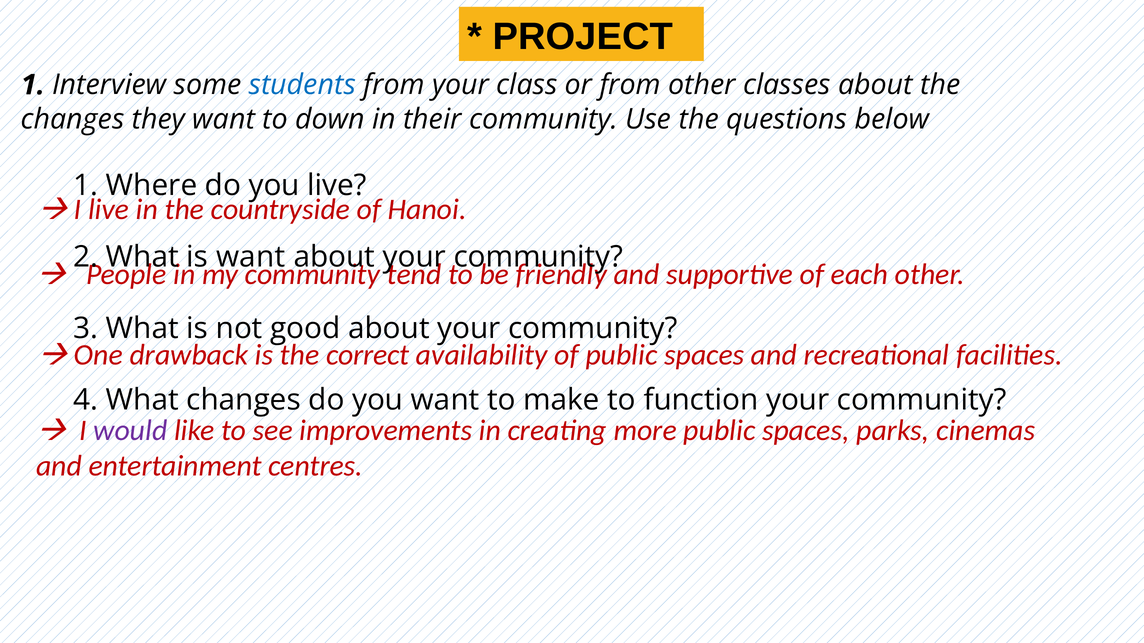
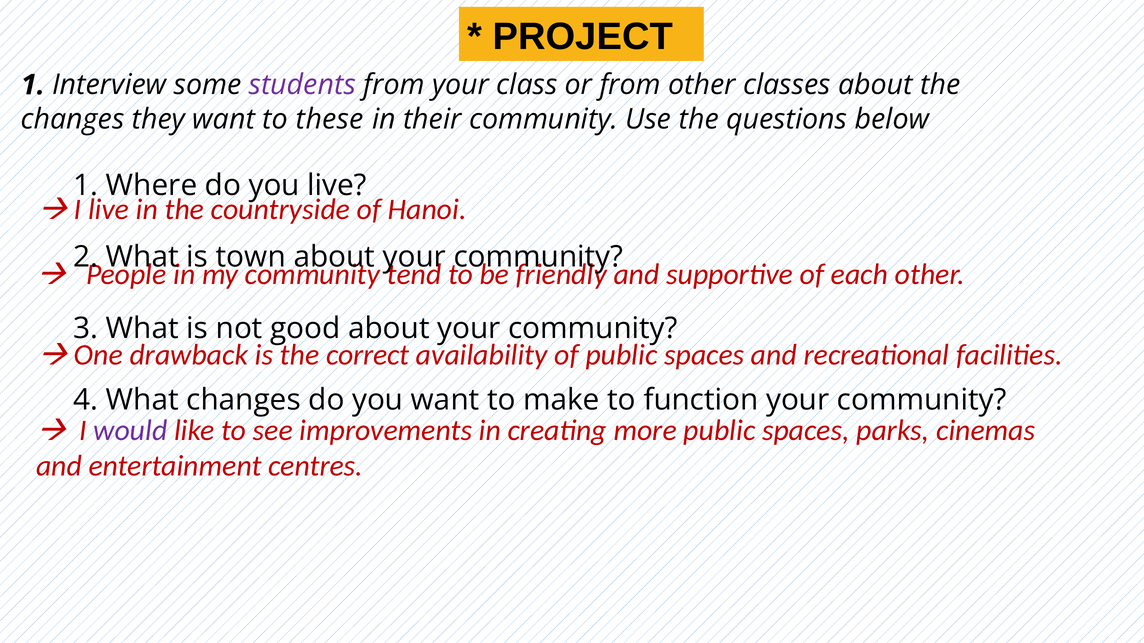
students colour: blue -> purple (302, 85)
down: down -> these (330, 119)
is want: want -> town (251, 257)
